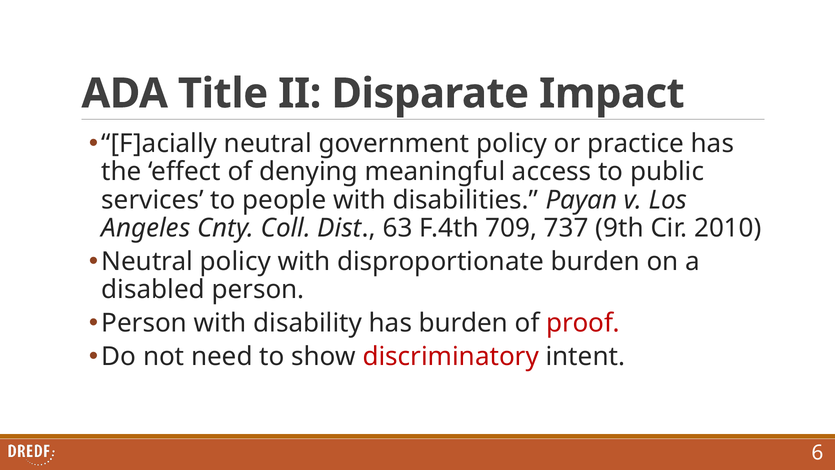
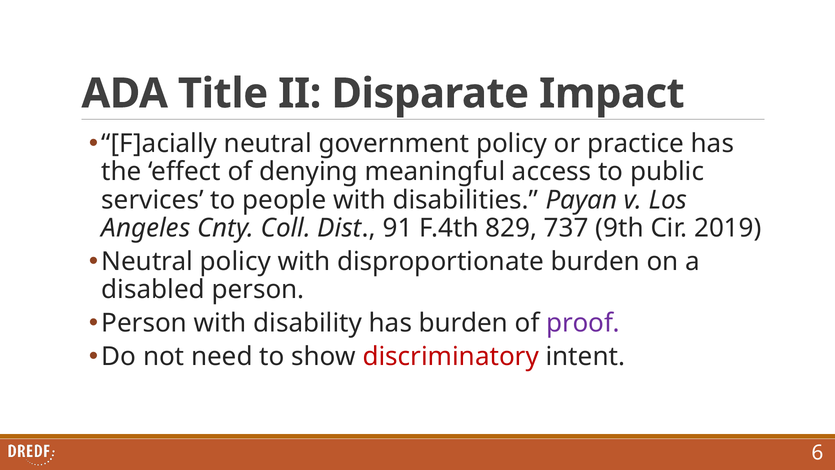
63: 63 -> 91 (398, 228)
709: 709 -> 829 (511, 228)
2010: 2010 -> 2019 (728, 228)
proof colour: red -> purple (583, 323)
